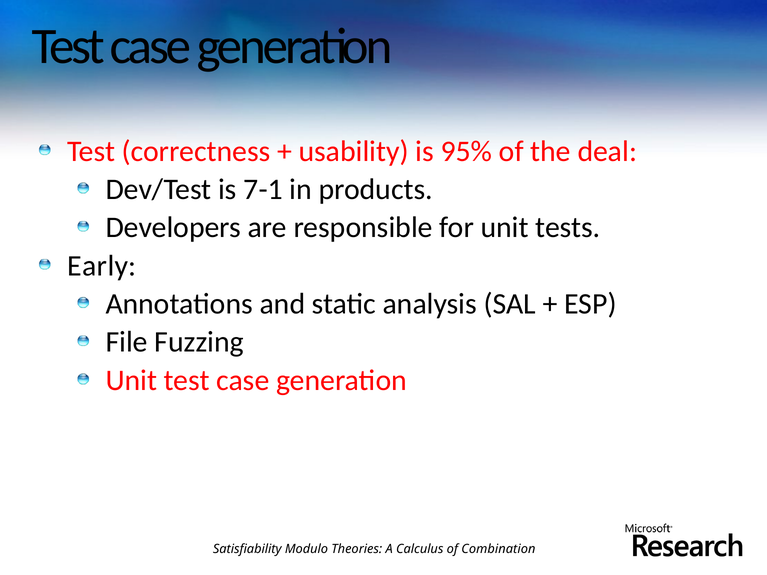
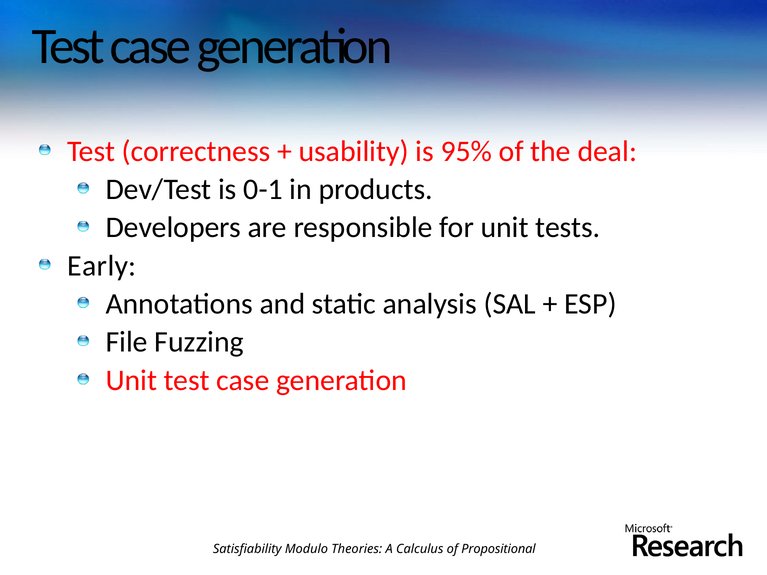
7-1: 7-1 -> 0-1 (263, 189)
Combination: Combination -> Propositional (498, 549)
